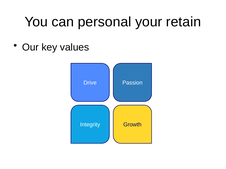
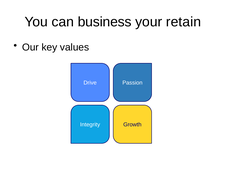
personal: personal -> business (105, 22)
